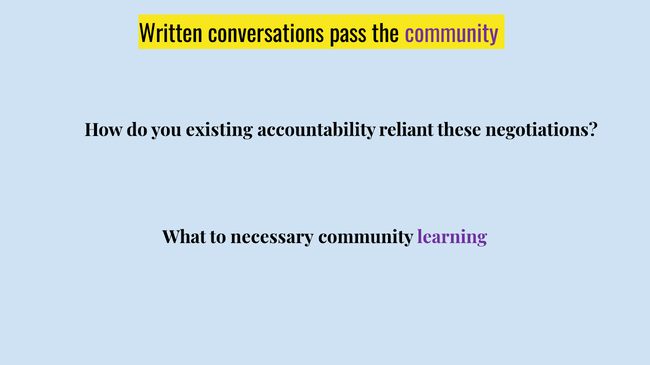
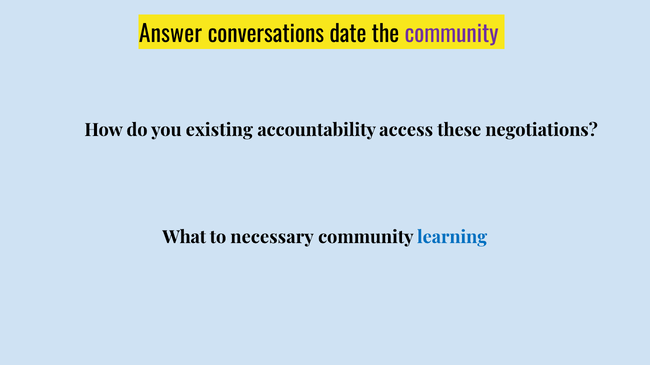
Written: Written -> Answer (170, 35)
pass: pass -> date (348, 35)
reliant: reliant -> access (406, 130)
learning colour: purple -> blue (452, 238)
